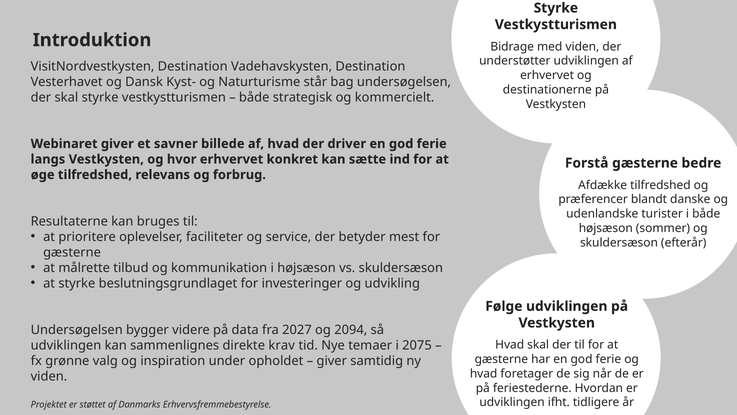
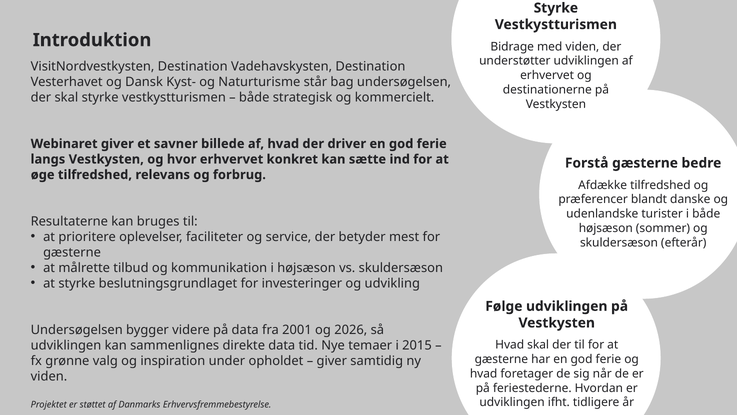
2027: 2027 -> 2001 (297, 329)
2094: 2094 -> 2026 (351, 329)
direkte krav: krav -> data (282, 345)
2075: 2075 -> 2015 (417, 345)
